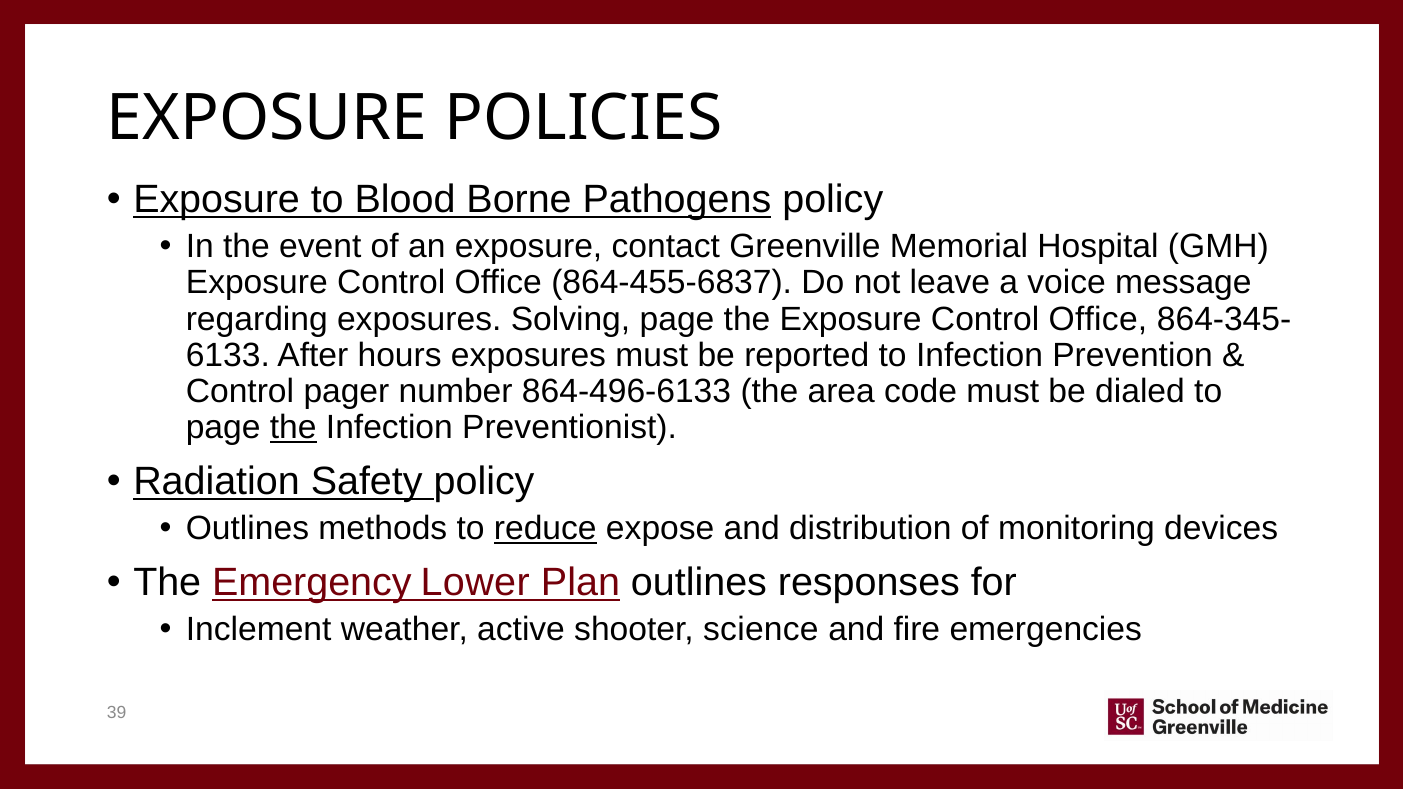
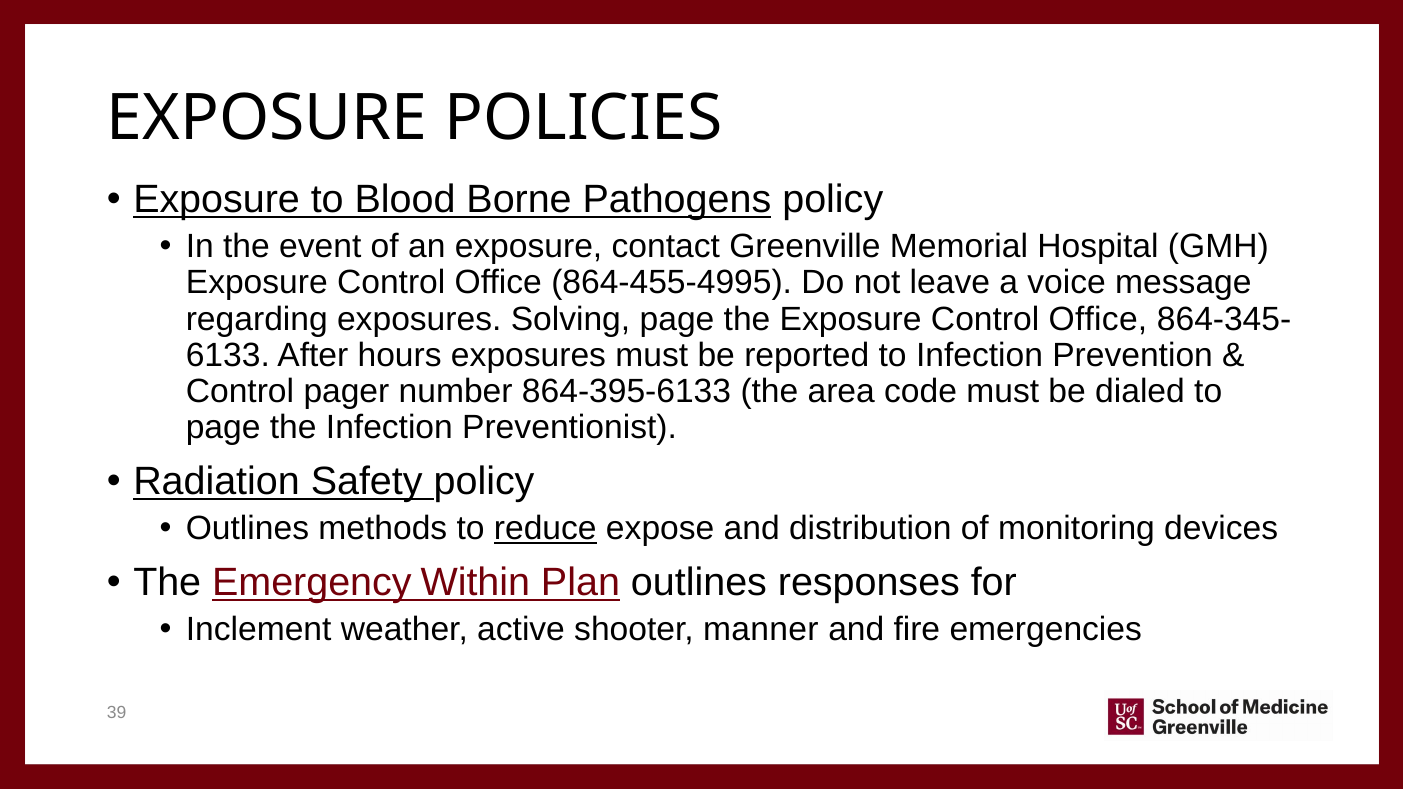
864-455-6837: 864-455-6837 -> 864-455-4995 (672, 283)
864-496-6133: 864-496-6133 -> 864-395-6133 (627, 392)
the underline: present -> none (293, 428)
Lower: Lower -> Within (475, 583)
science: science -> manner (761, 630)
